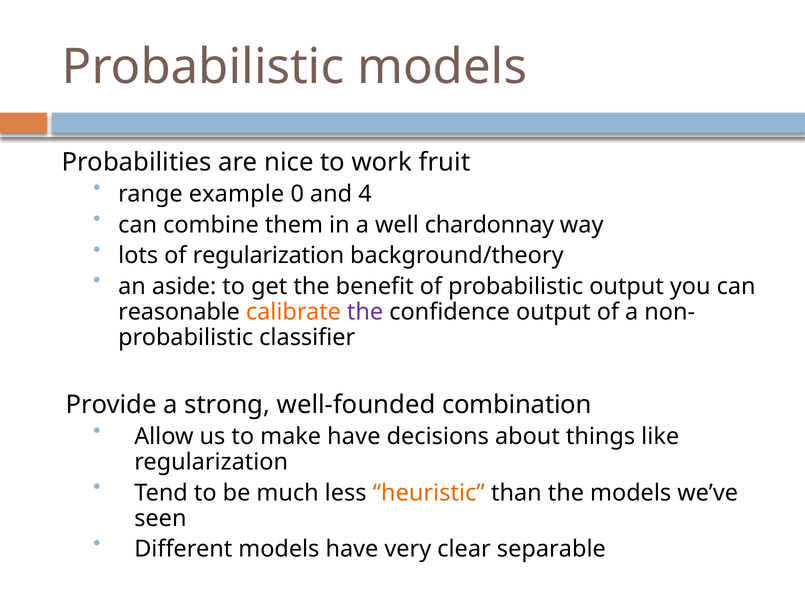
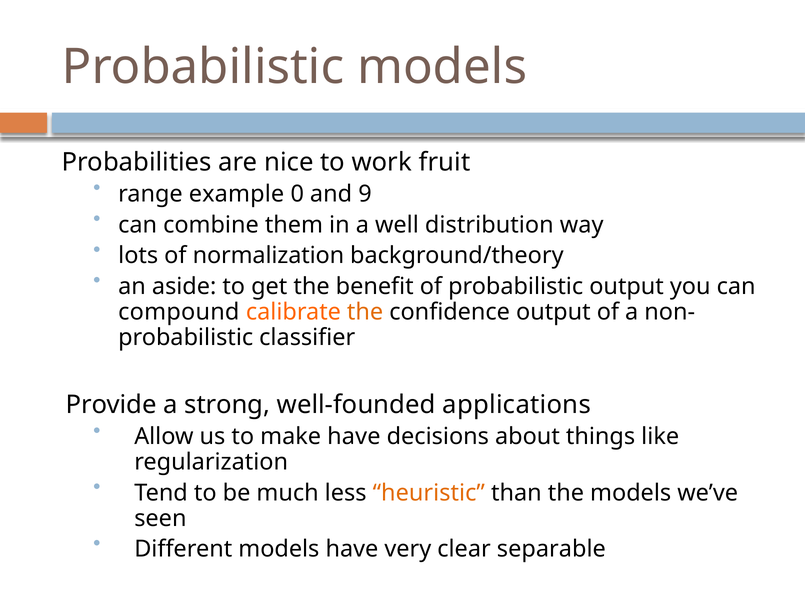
4: 4 -> 9 (365, 194)
chardonnay: chardonnay -> distribution (489, 225)
of regularization: regularization -> normalization (268, 256)
reasonable: reasonable -> compound (179, 312)
the colour: purple -> orange (365, 312)
combination: combination -> applications (517, 405)
